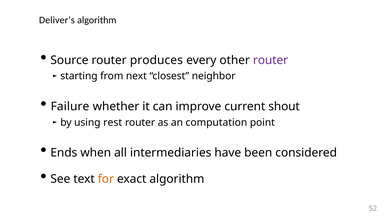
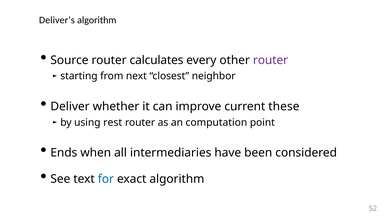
produces: produces -> calculates (157, 60)
Failure: Failure -> Deliver (70, 107)
shout: shout -> these (284, 107)
for colour: orange -> blue (106, 179)
